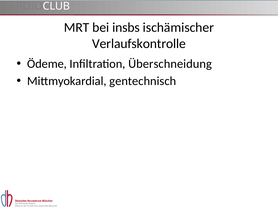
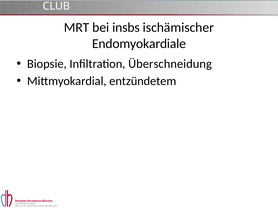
Verlaufskontrolle: Verlaufskontrolle -> Endomyokardiale (139, 44)
Ödeme: Ödeme -> Biopsie (47, 64)
gentechnisch: gentechnisch -> entzündetem (143, 81)
